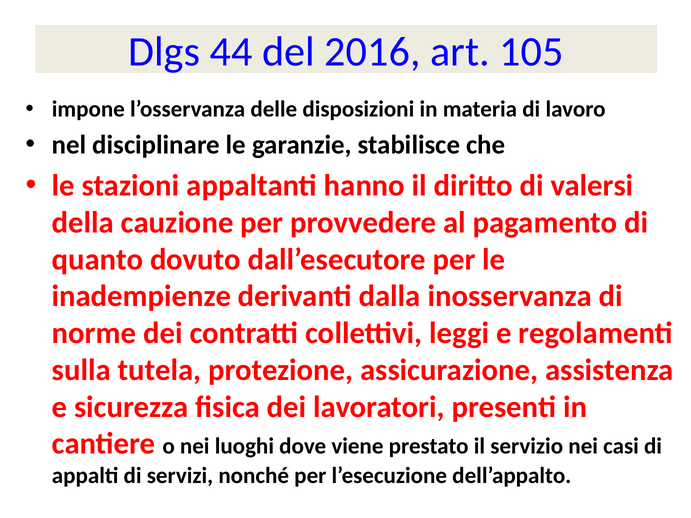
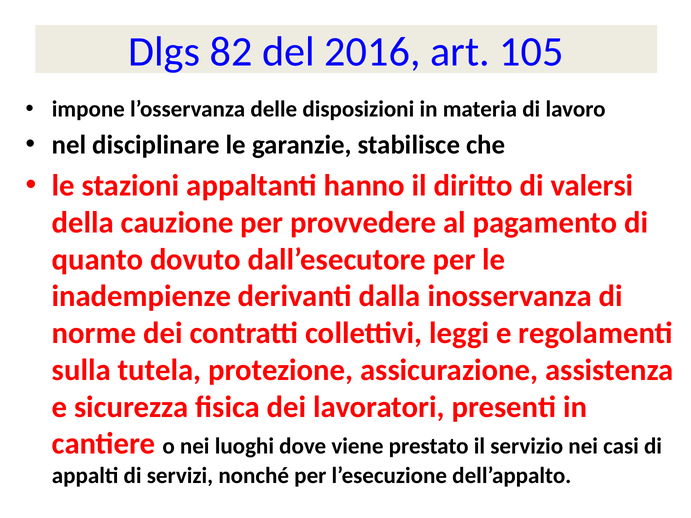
44: 44 -> 82 (231, 52)
